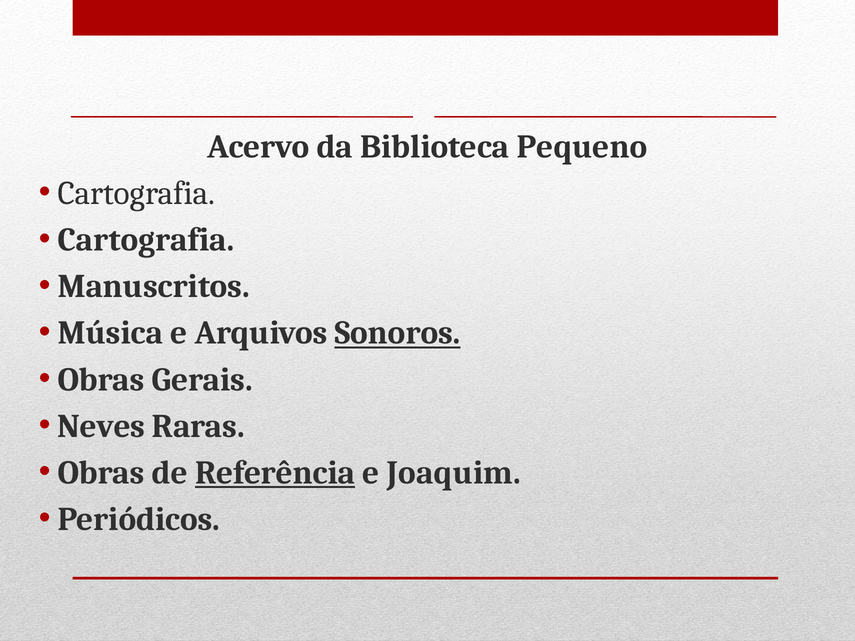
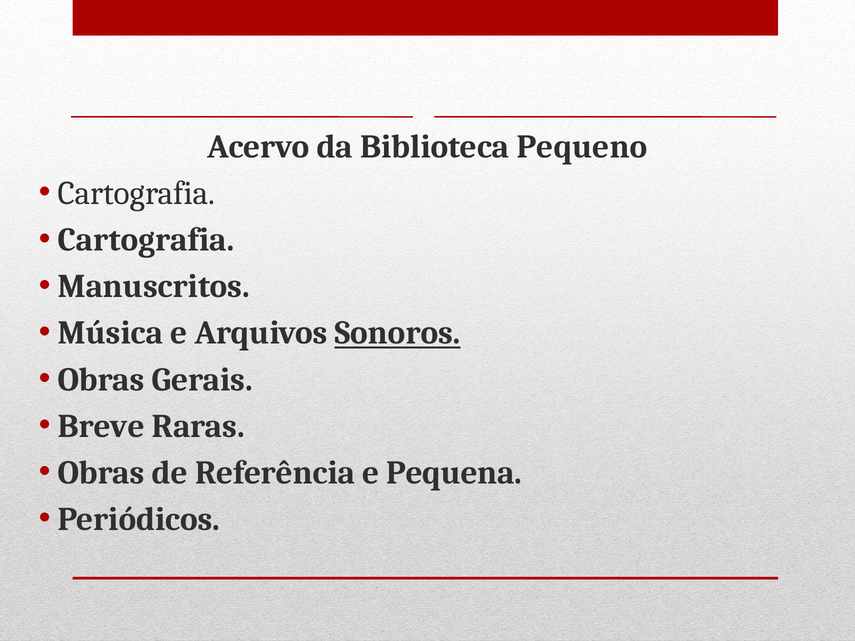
Neves: Neves -> Breve (101, 426)
Referência underline: present -> none (275, 473)
Joaquim: Joaquim -> Pequena (454, 473)
